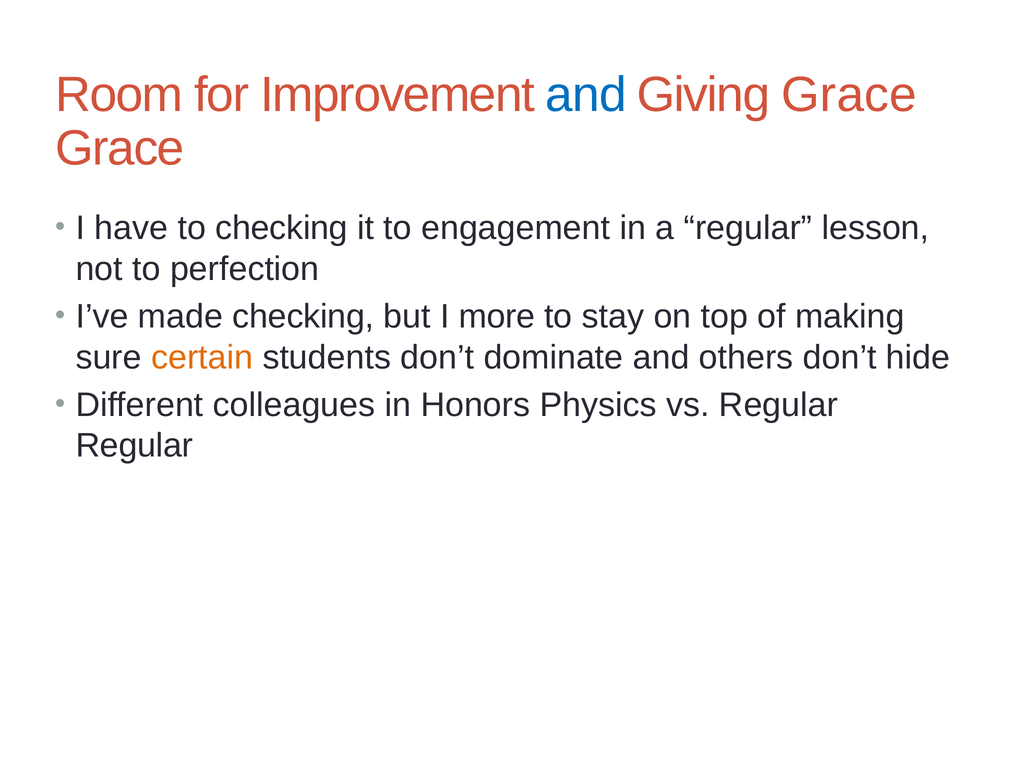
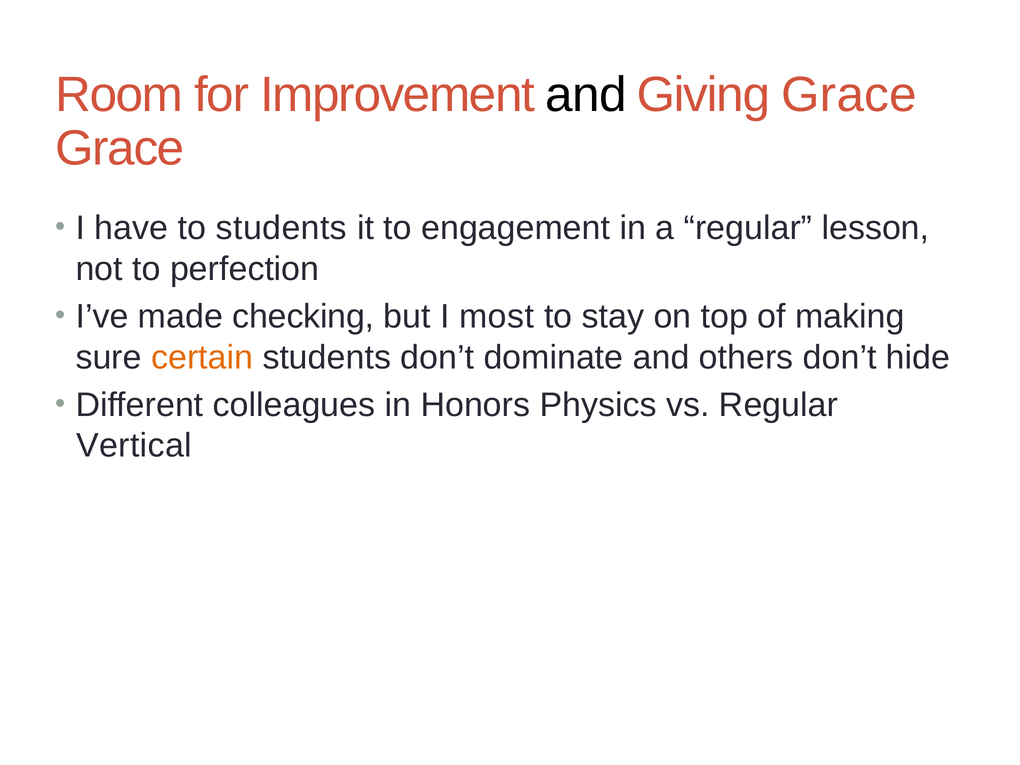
and colour: blue -> black (586, 95)
to checking: checking -> students (281, 228)
more: more -> most (497, 317)
Regular: Regular -> Vertical (134, 446)
